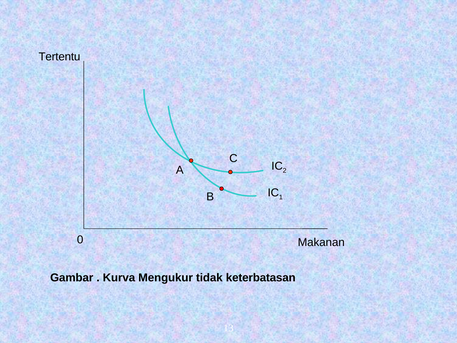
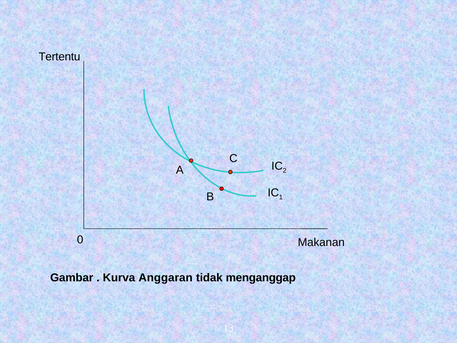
Mengukur: Mengukur -> Anggaran (166, 278)
keterbatasan: keterbatasan -> menganggap (261, 278)
